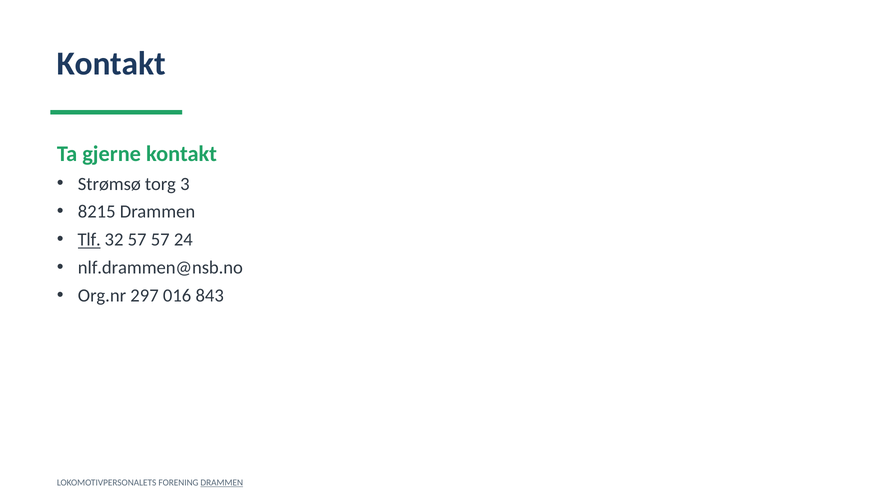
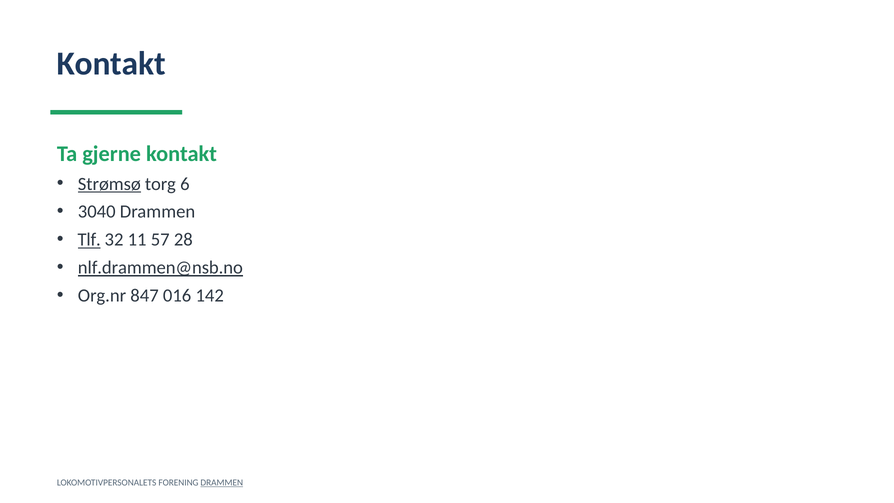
Strømsø underline: none -> present (109, 184)
3: 3 -> 6 (185, 184)
8215: 8215 -> 3040 (97, 212)
32 57: 57 -> 11 (137, 240)
24: 24 -> 28 (183, 240)
nlf.drammen@nsb.no underline: none -> present (160, 268)
297: 297 -> 847 (145, 296)
843: 843 -> 142 (210, 296)
